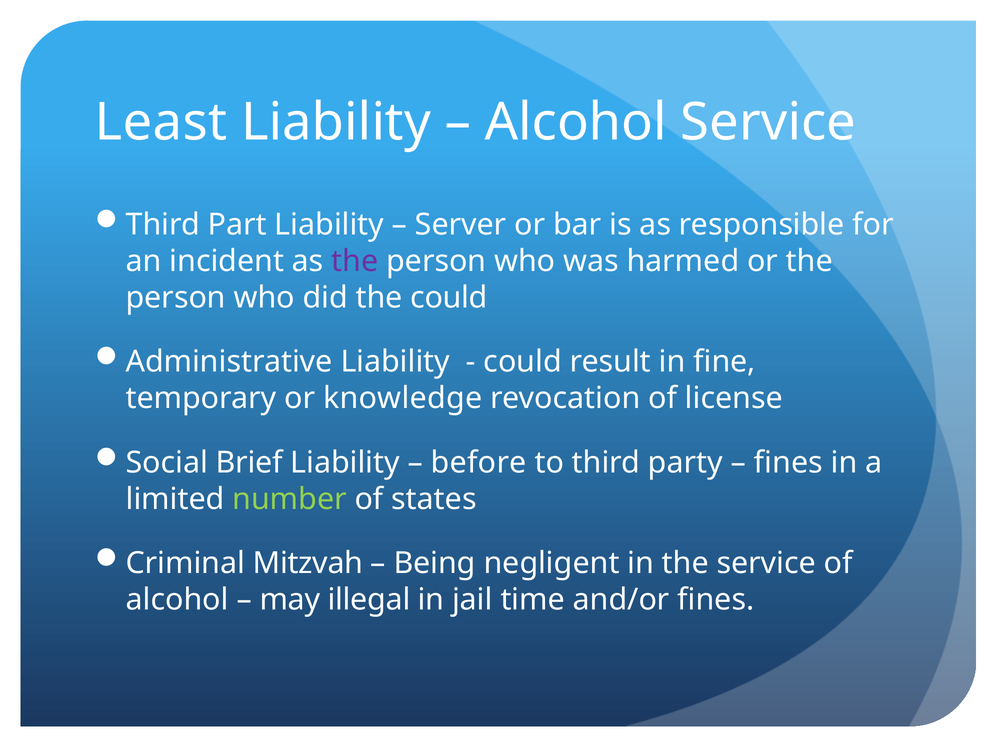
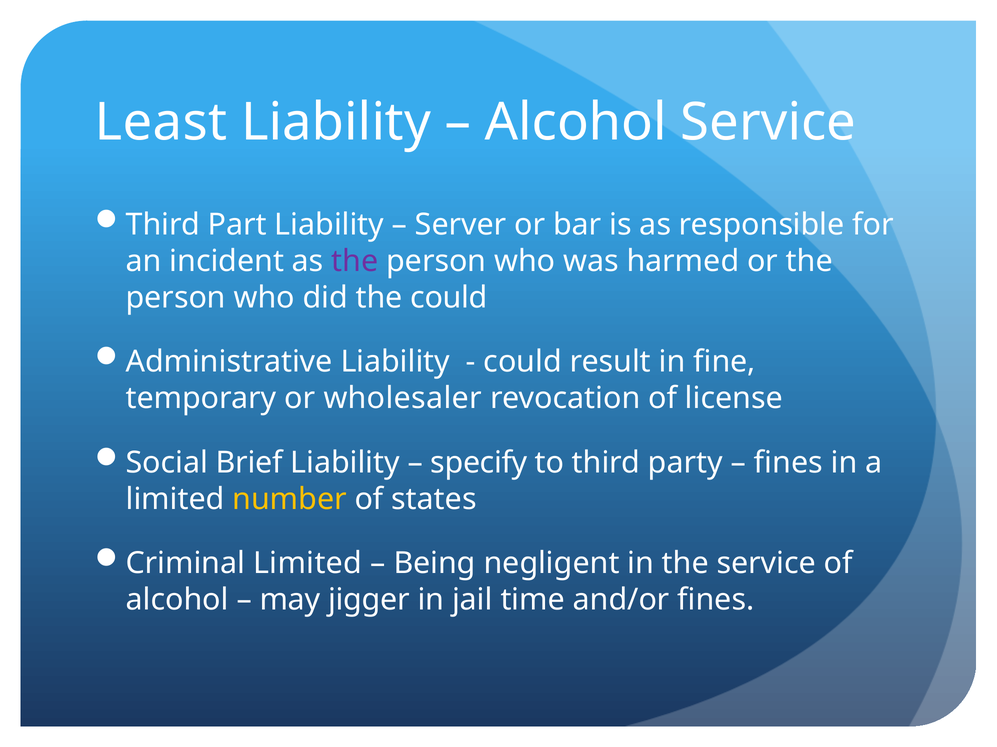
knowledge: knowledge -> wholesaler (403, 399)
before: before -> specify (479, 463)
number colour: light green -> yellow (290, 499)
Criminal Mitzvah: Mitzvah -> Limited (308, 564)
illegal: illegal -> jigger (369, 600)
